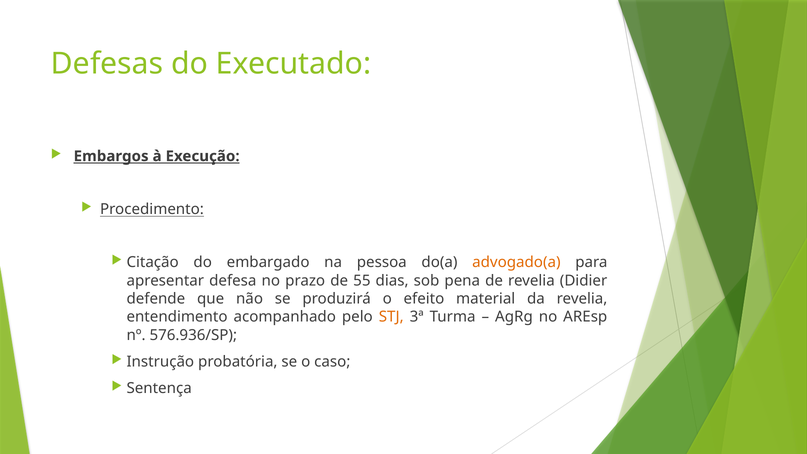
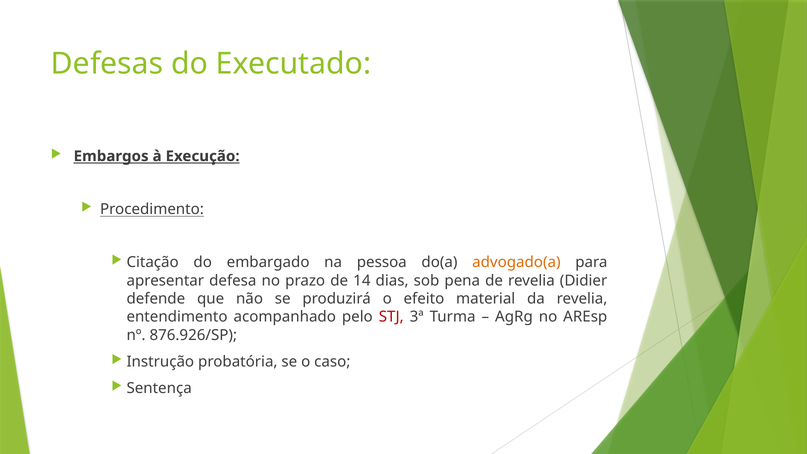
55: 55 -> 14 (362, 281)
STJ colour: orange -> red (391, 317)
576.936/SP: 576.936/SP -> 876.926/SP (193, 335)
